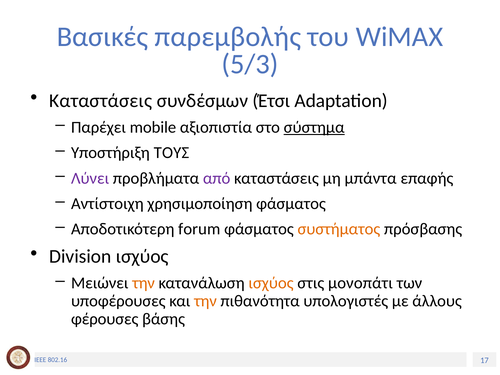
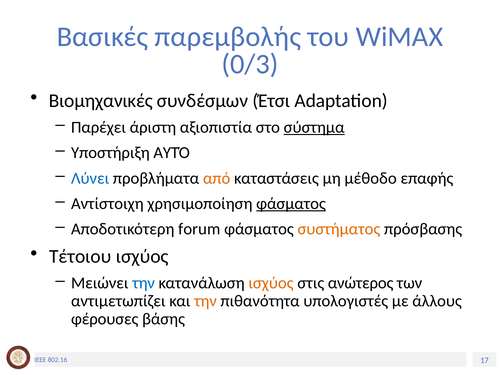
5/3: 5/3 -> 0/3 (250, 64)
Καταστάσεις: Καταστάσεις -> Βιομηχανικές (101, 101)
mobile: mobile -> άριστη (153, 127)
ΤΟΥΣ: ΤΟΥΣ -> ΑΥΤΌ (172, 153)
Λύνει colour: purple -> blue (90, 178)
από colour: purple -> orange (217, 178)
μπάντα: μπάντα -> μέθοδο (371, 178)
φάσματος underline: none -> present (291, 204)
Division: Division -> Τέτοιου (80, 256)
την colour: orange -> blue (144, 283)
μονοπάτι: μονοπάτι -> ανώτερος (361, 283)
υποφέρουσες: υποφέρουσες -> αντιμετωπίζει (118, 301)
